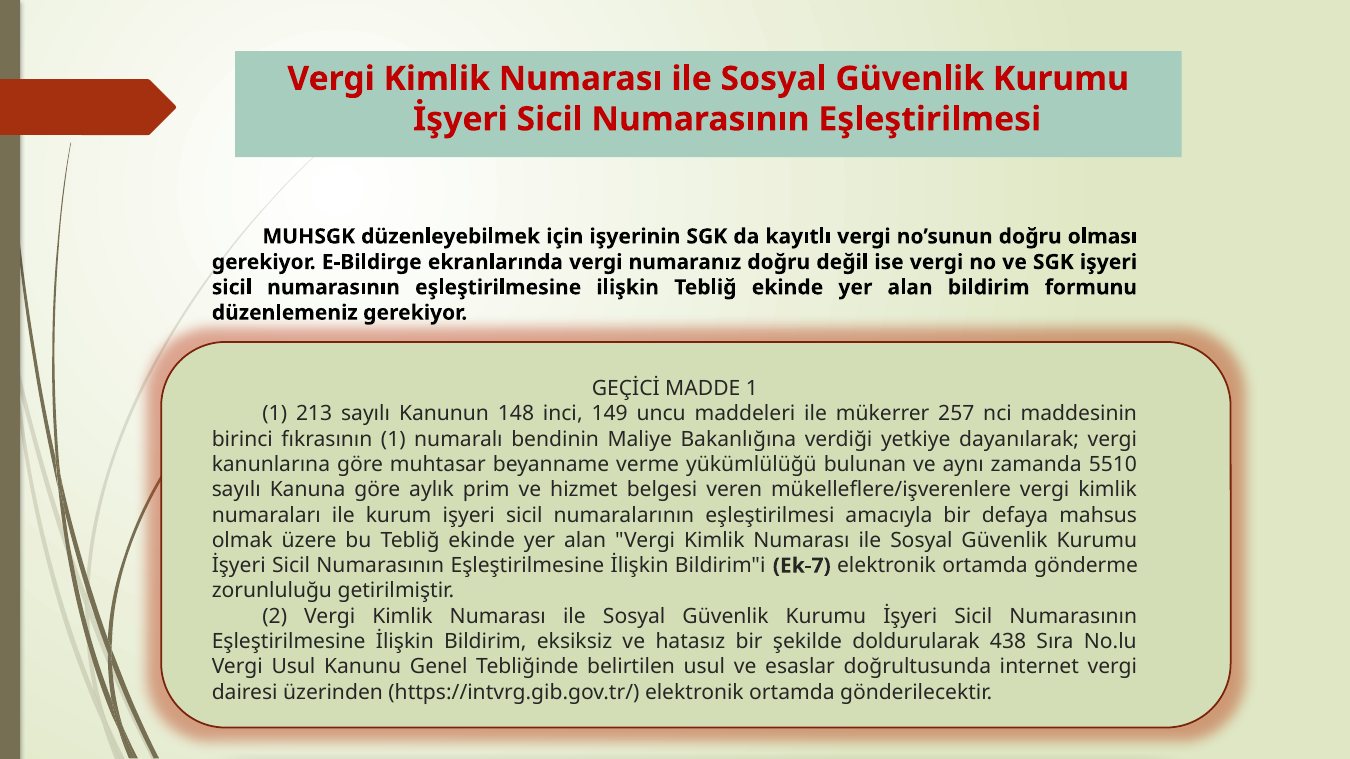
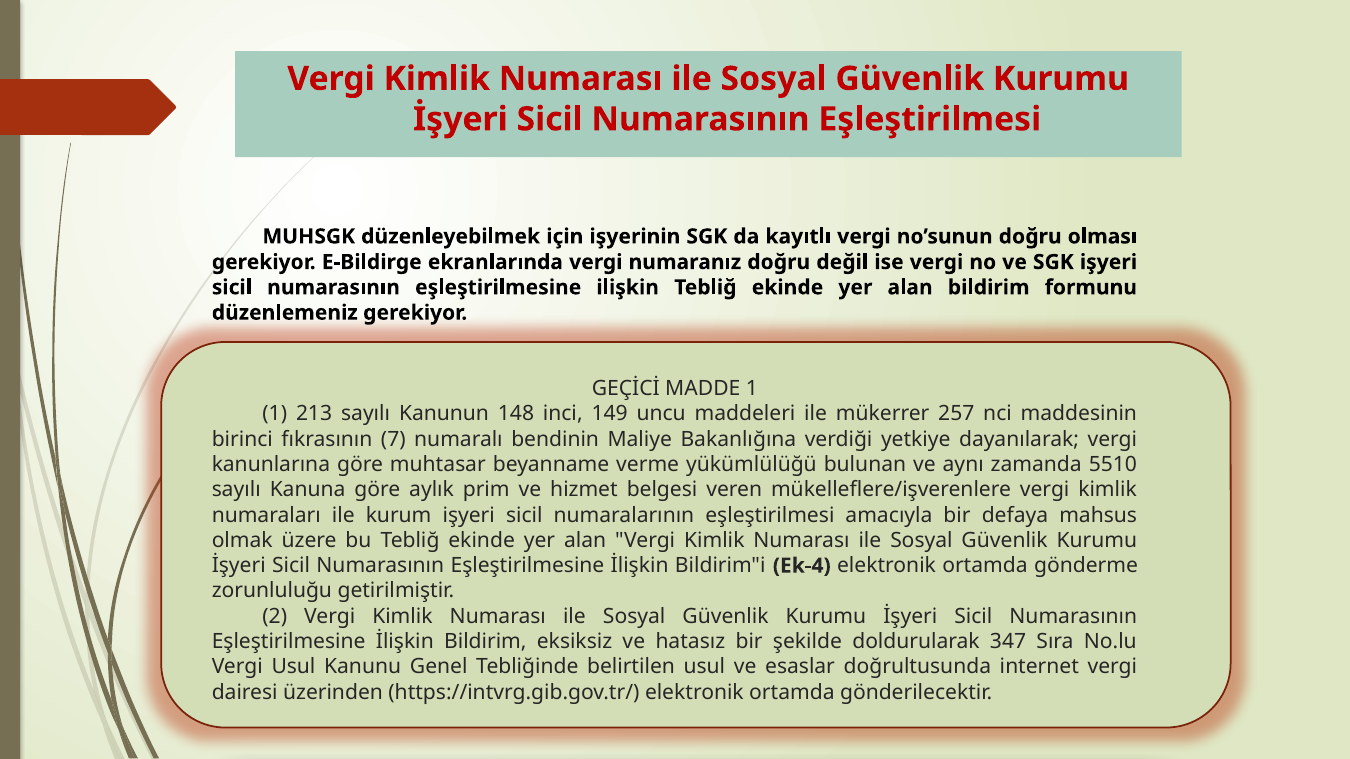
fıkrasının 1: 1 -> 7 (393, 439)
Ek-7: Ek-7 -> Ek-4 (802, 566)
438: 438 -> 347 (1008, 642)
